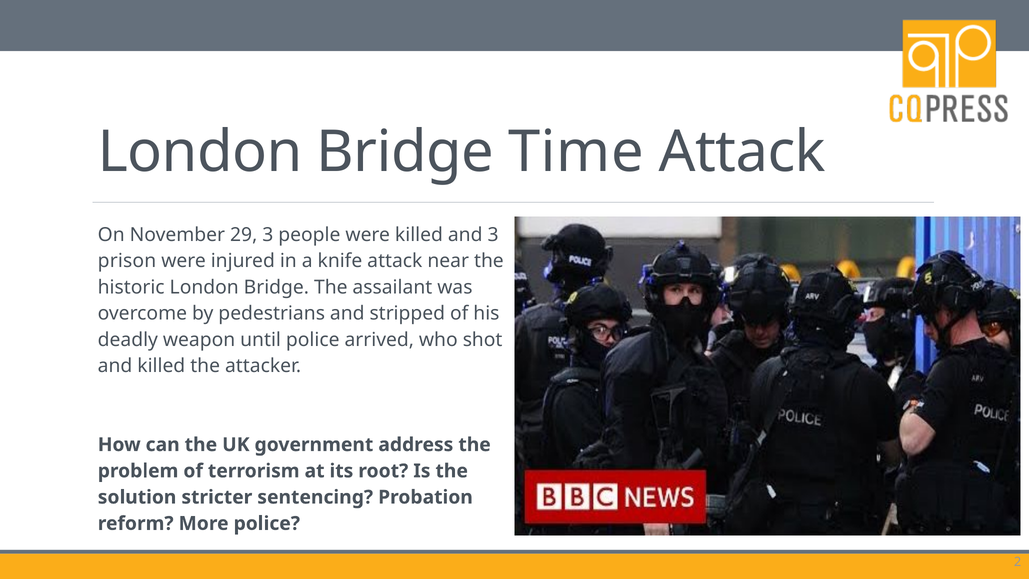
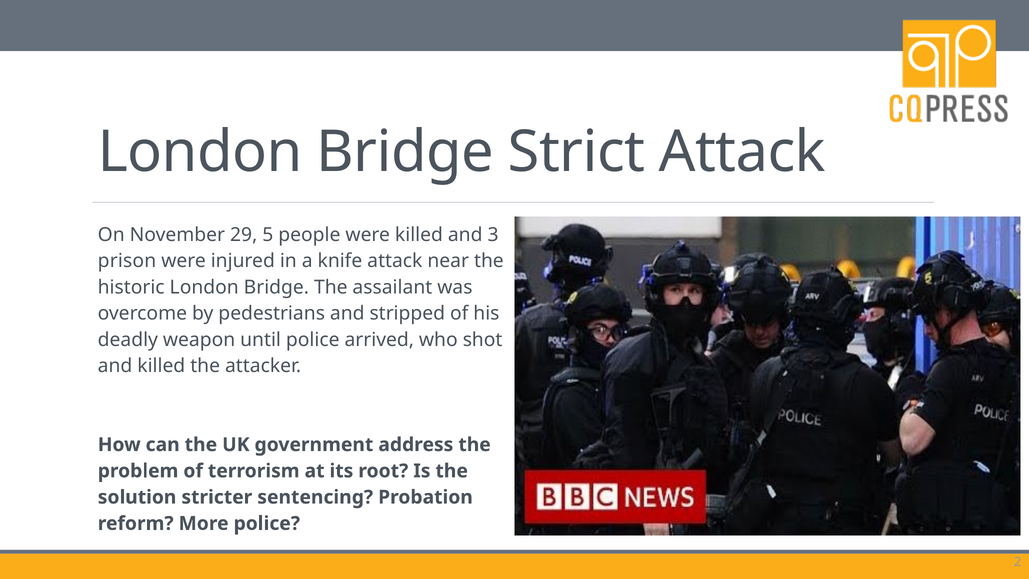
Time: Time -> Strict (577, 152)
29 3: 3 -> 5 (268, 235)
